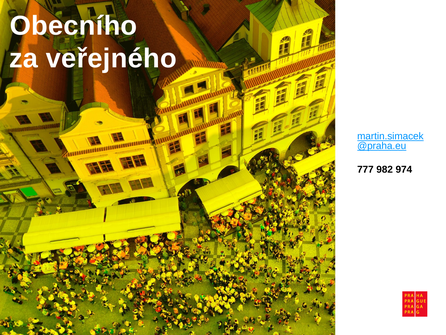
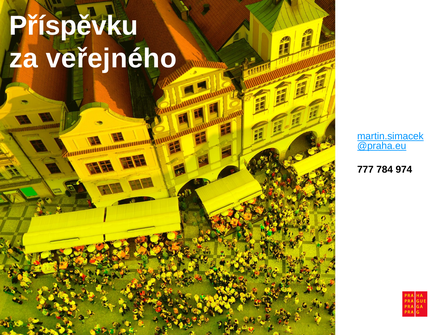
Obecního: Obecního -> Příspěvku (74, 26)
982: 982 -> 784 (385, 169)
